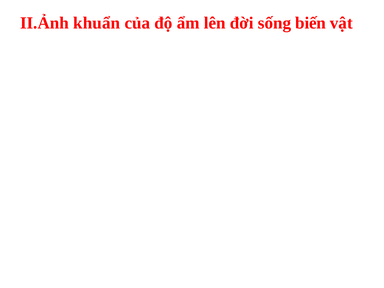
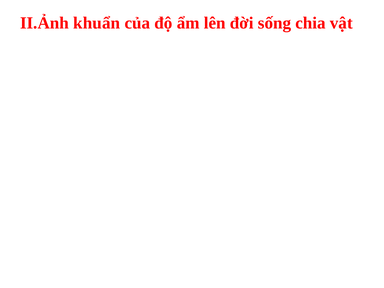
biến: biến -> chia (311, 23)
